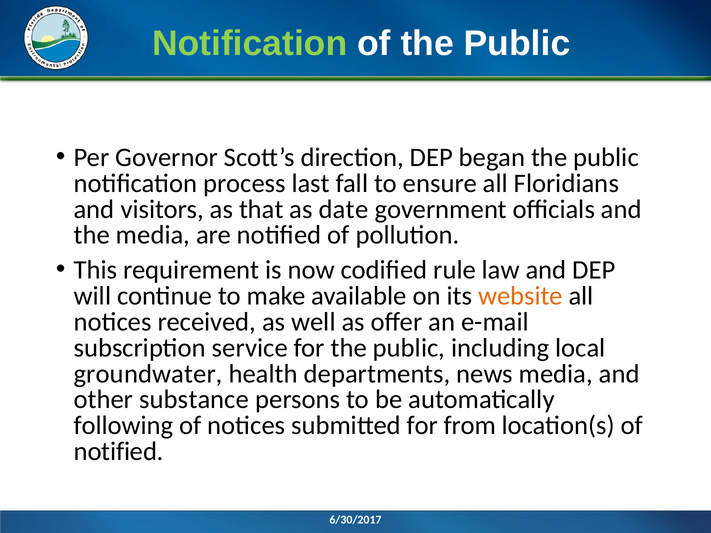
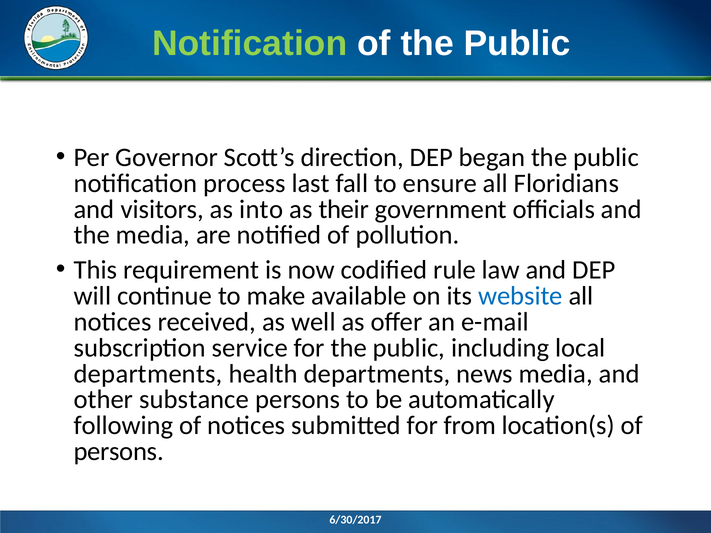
that: that -> into (261, 209)
date: date -> their (344, 209)
website colour: orange -> blue (520, 296)
groundwater: groundwater -> departments (148, 374)
notified: notified -> persons (119, 452)
